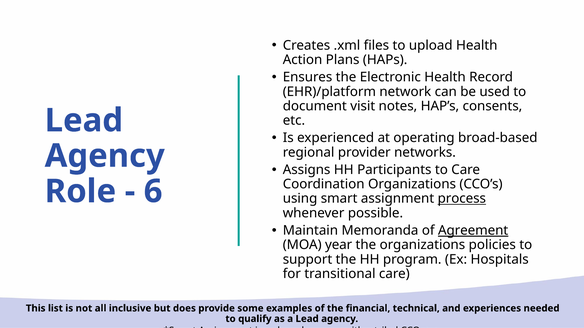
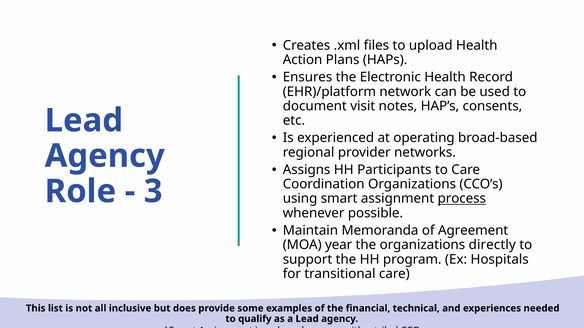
6: 6 -> 3 (153, 192)
Agreement underline: present -> none (473, 231)
policies: policies -> directly (492, 245)
